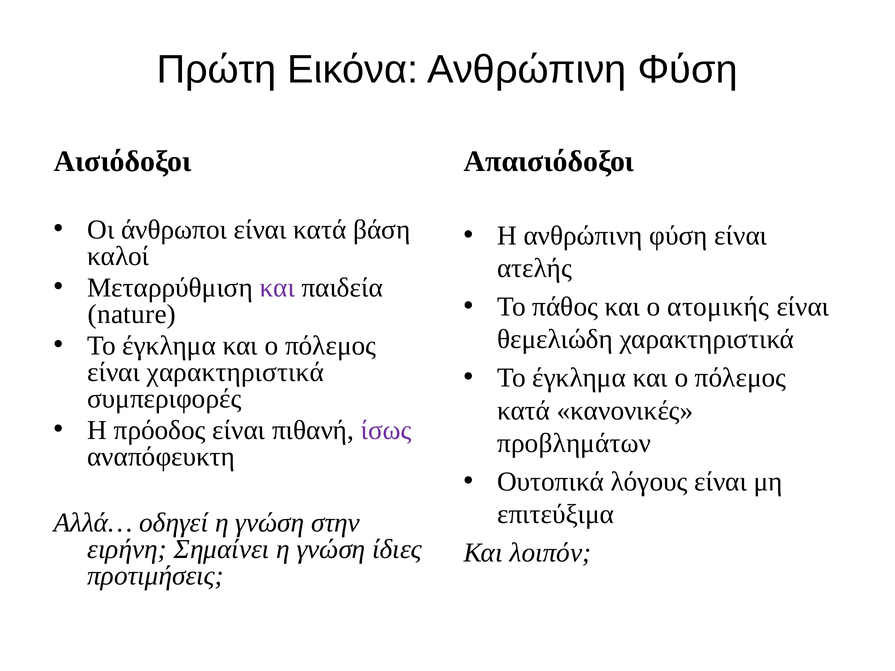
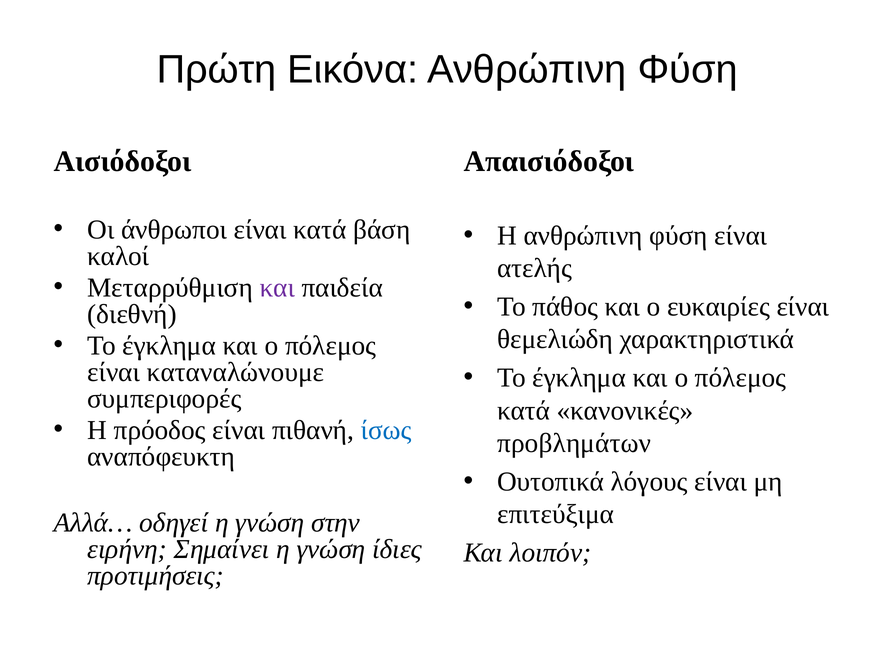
ατομικής: ατομικής -> ευκαιρίες (718, 307)
nature: nature -> διεθνή (132, 314)
είναι χαρακτηριστικά: χαρακτηριστικά -> καταναλώνουμε (236, 372)
ίσως colour: purple -> blue (386, 430)
